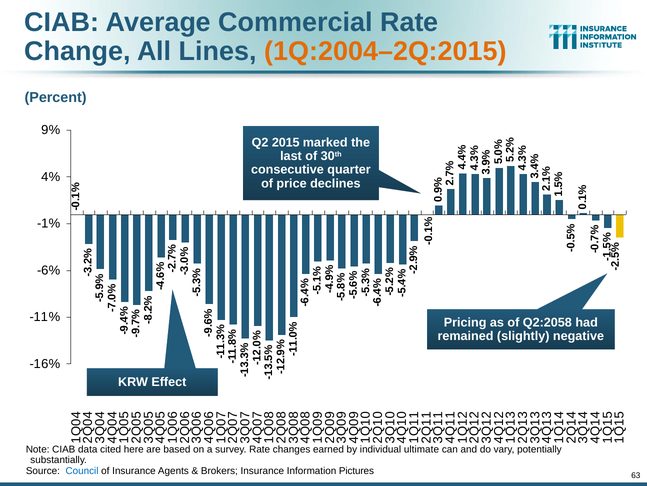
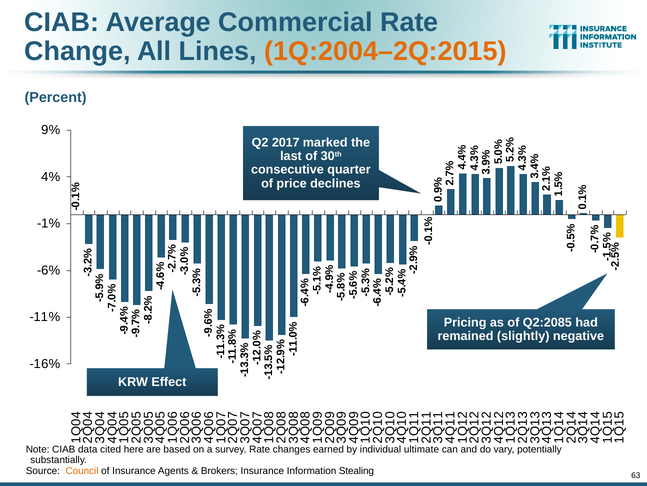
2015: 2015 -> 2017 (286, 142)
Q2:2058: Q2:2058 -> Q2:2085 (547, 322)
Council colour: blue -> orange (82, 470)
Pictures: Pictures -> Stealing (356, 470)
